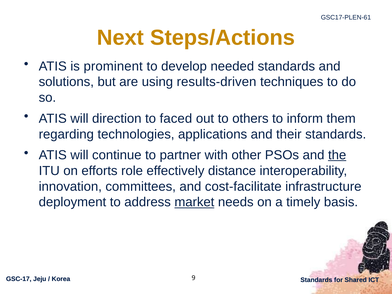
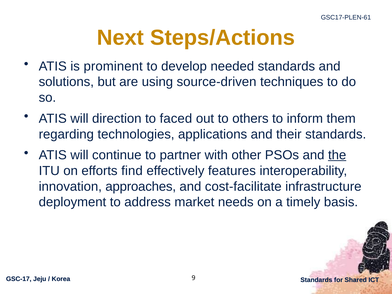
results-driven: results-driven -> source-driven (217, 82)
role: role -> find (132, 171)
distance: distance -> features (232, 171)
committees: committees -> approaches (141, 186)
market underline: present -> none (194, 202)
